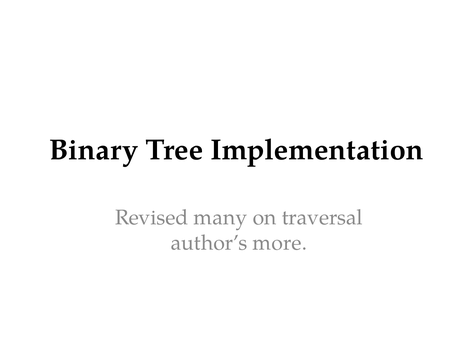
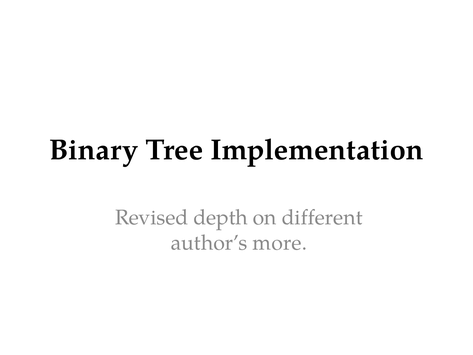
many: many -> depth (221, 217)
traversal: traversal -> different (322, 217)
